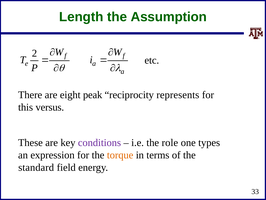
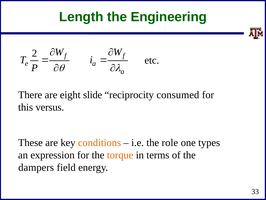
Assumption: Assumption -> Engineering (169, 17)
peak: peak -> slide (93, 95)
represents: represents -> consumed (178, 95)
conditions colour: purple -> orange (99, 142)
standard: standard -> dampers (36, 167)
